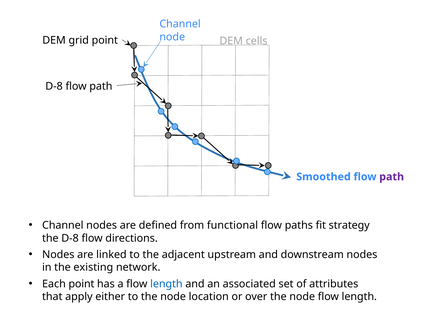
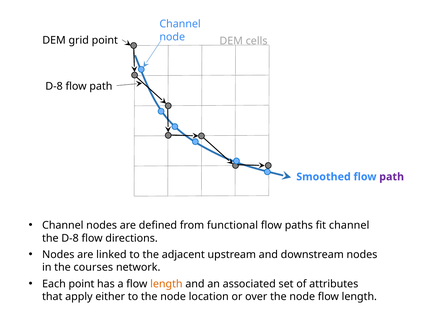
fit strategy: strategy -> channel (349, 225)
existing: existing -> courses (93, 267)
length colour: blue -> orange (166, 284)
